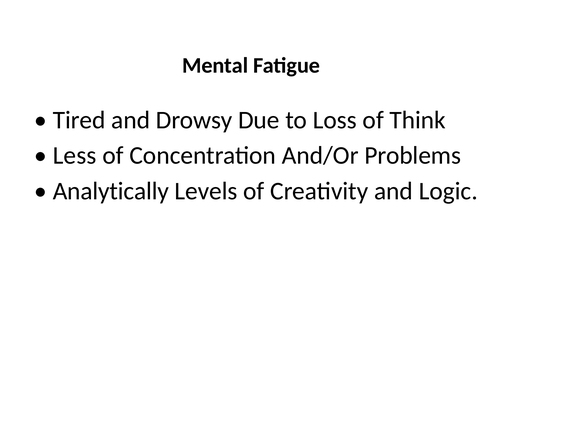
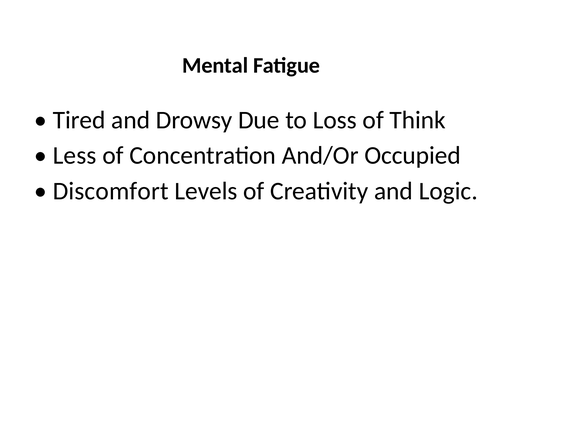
Problems: Problems -> Occupied (413, 156)
Analytically: Analytically -> Discomfort (111, 191)
